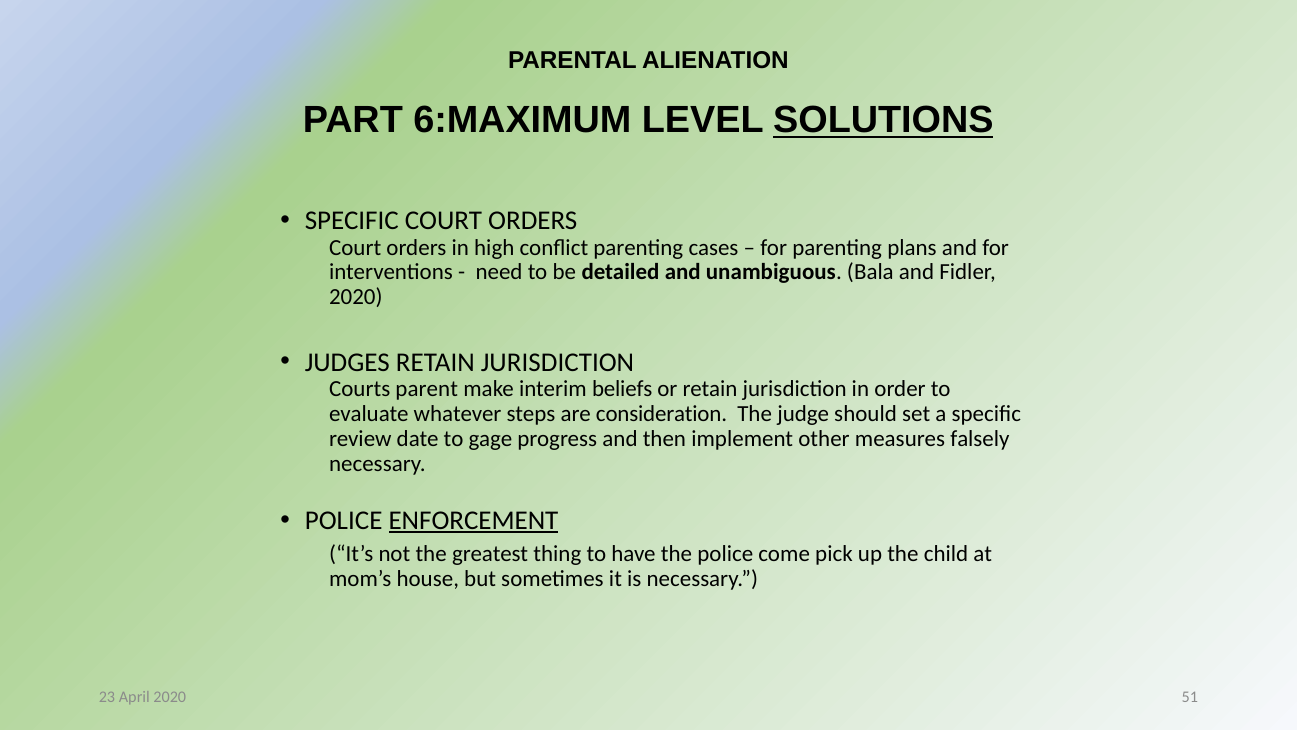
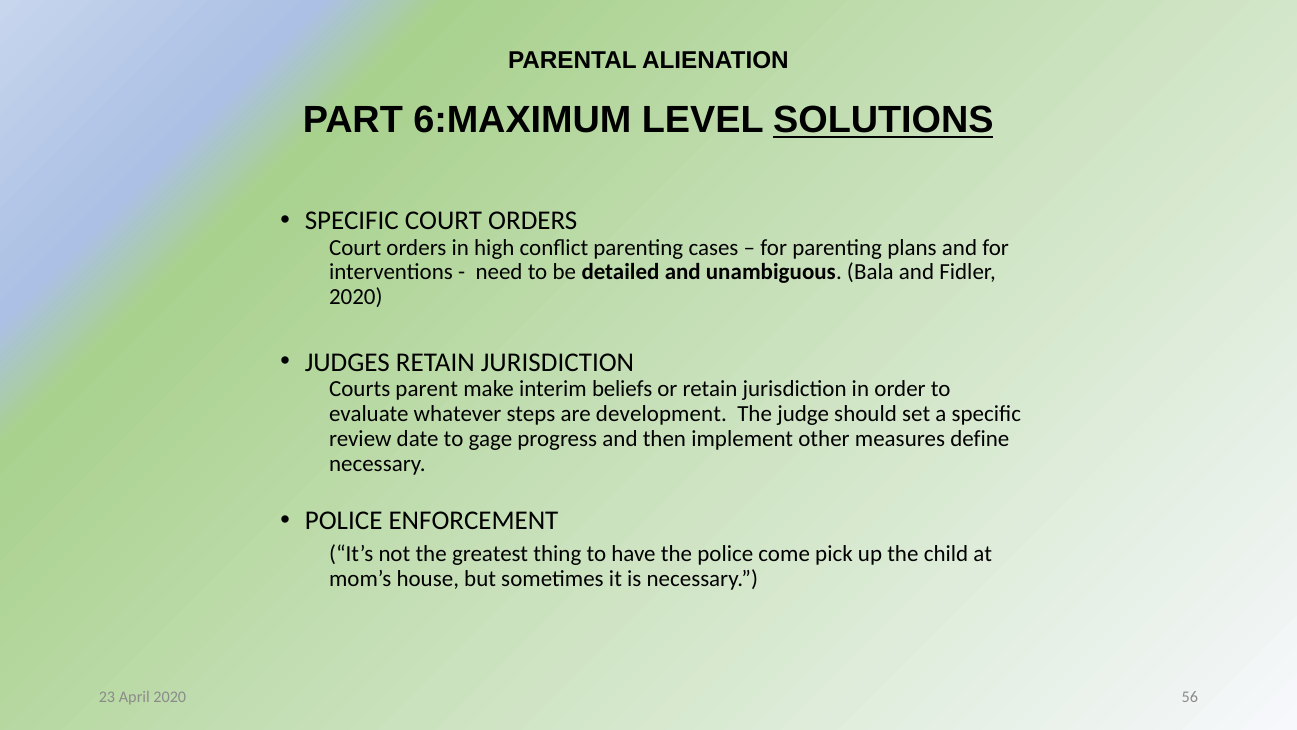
consideration: consideration -> development (661, 414)
falsely: falsely -> define (980, 438)
ENFORCEMENT underline: present -> none (473, 520)
51: 51 -> 56 (1190, 697)
